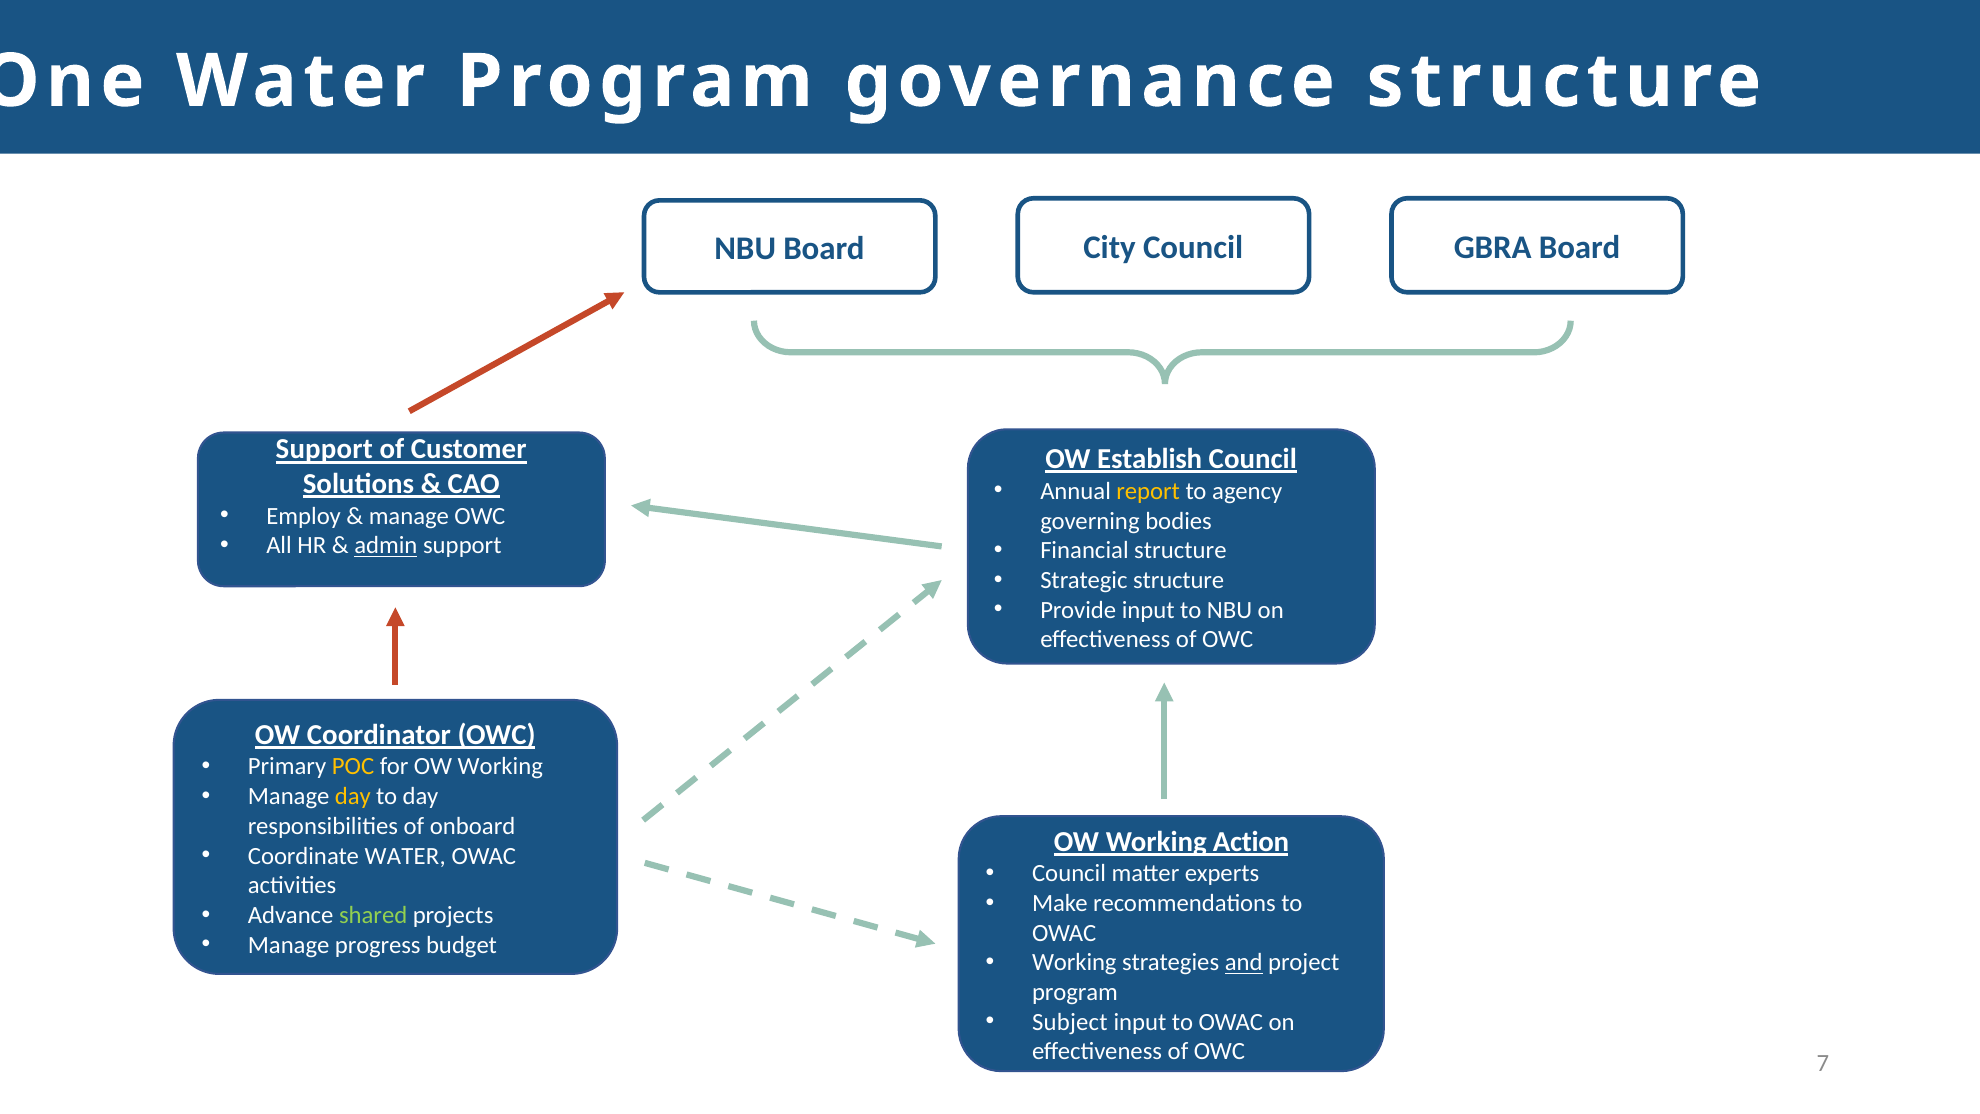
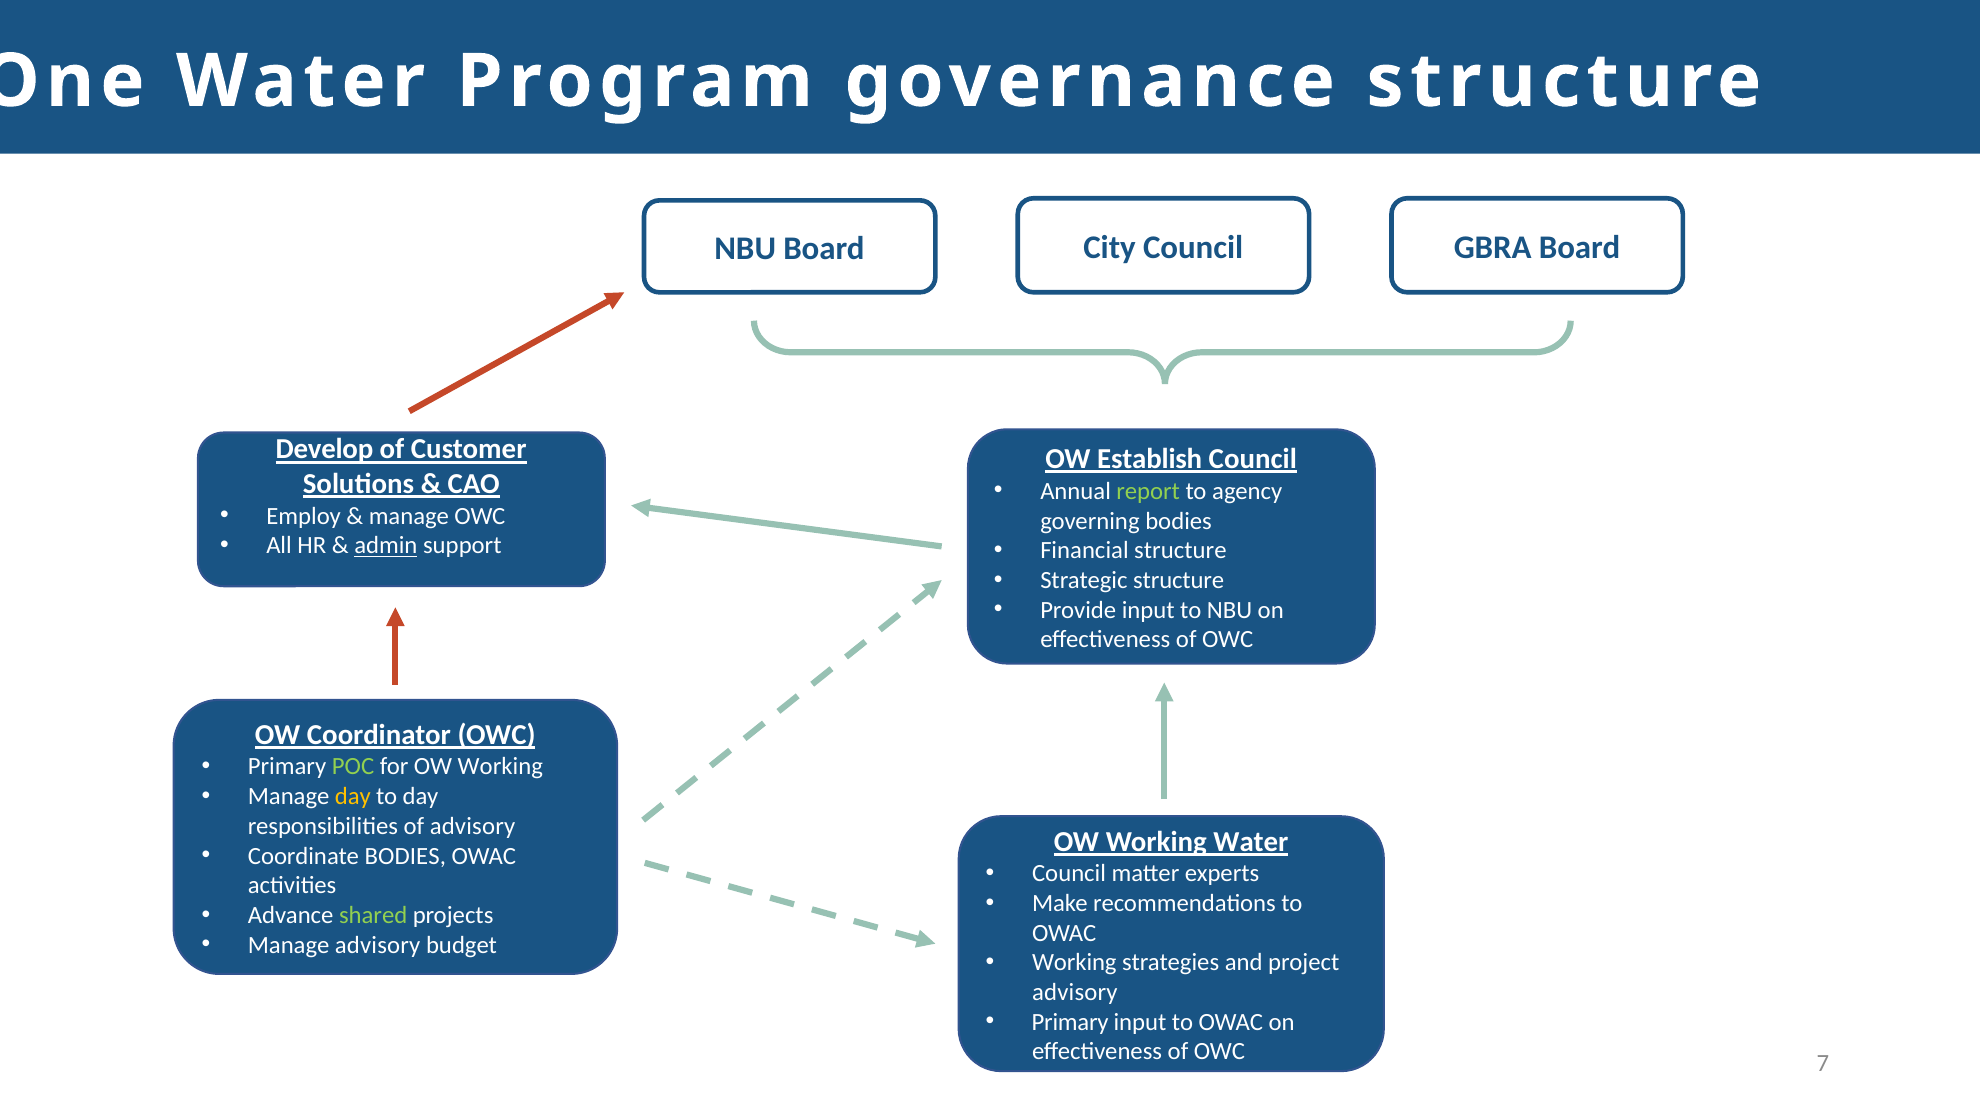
Support: Support -> Develop (324, 449)
report colour: yellow -> light green (1148, 491)
POC colour: yellow -> light green (353, 767)
of onboard: onboard -> advisory (473, 826)
Working Action: Action -> Water (1251, 841)
Coordinate WATER: WATER -> BODIES (405, 856)
Manage progress: progress -> advisory (378, 945)
and underline: present -> none (1244, 962)
program: program -> advisory (1075, 992)
Subject: Subject -> Primary (1070, 1022)
